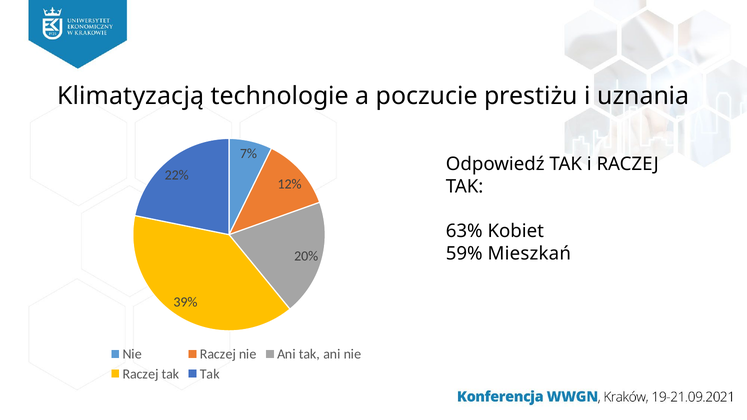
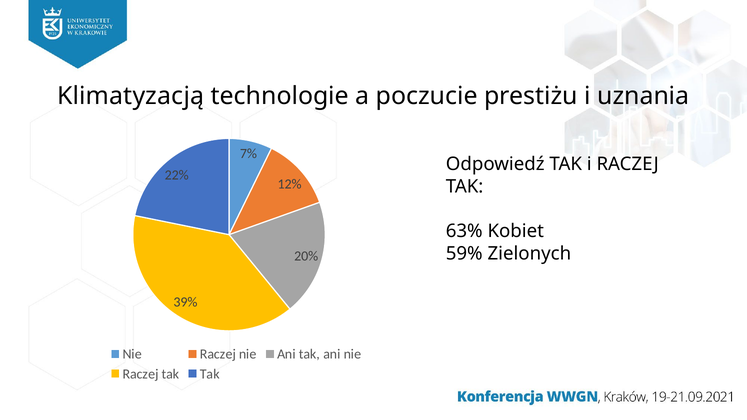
Mieszkań: Mieszkań -> Zielonych (529, 254)
